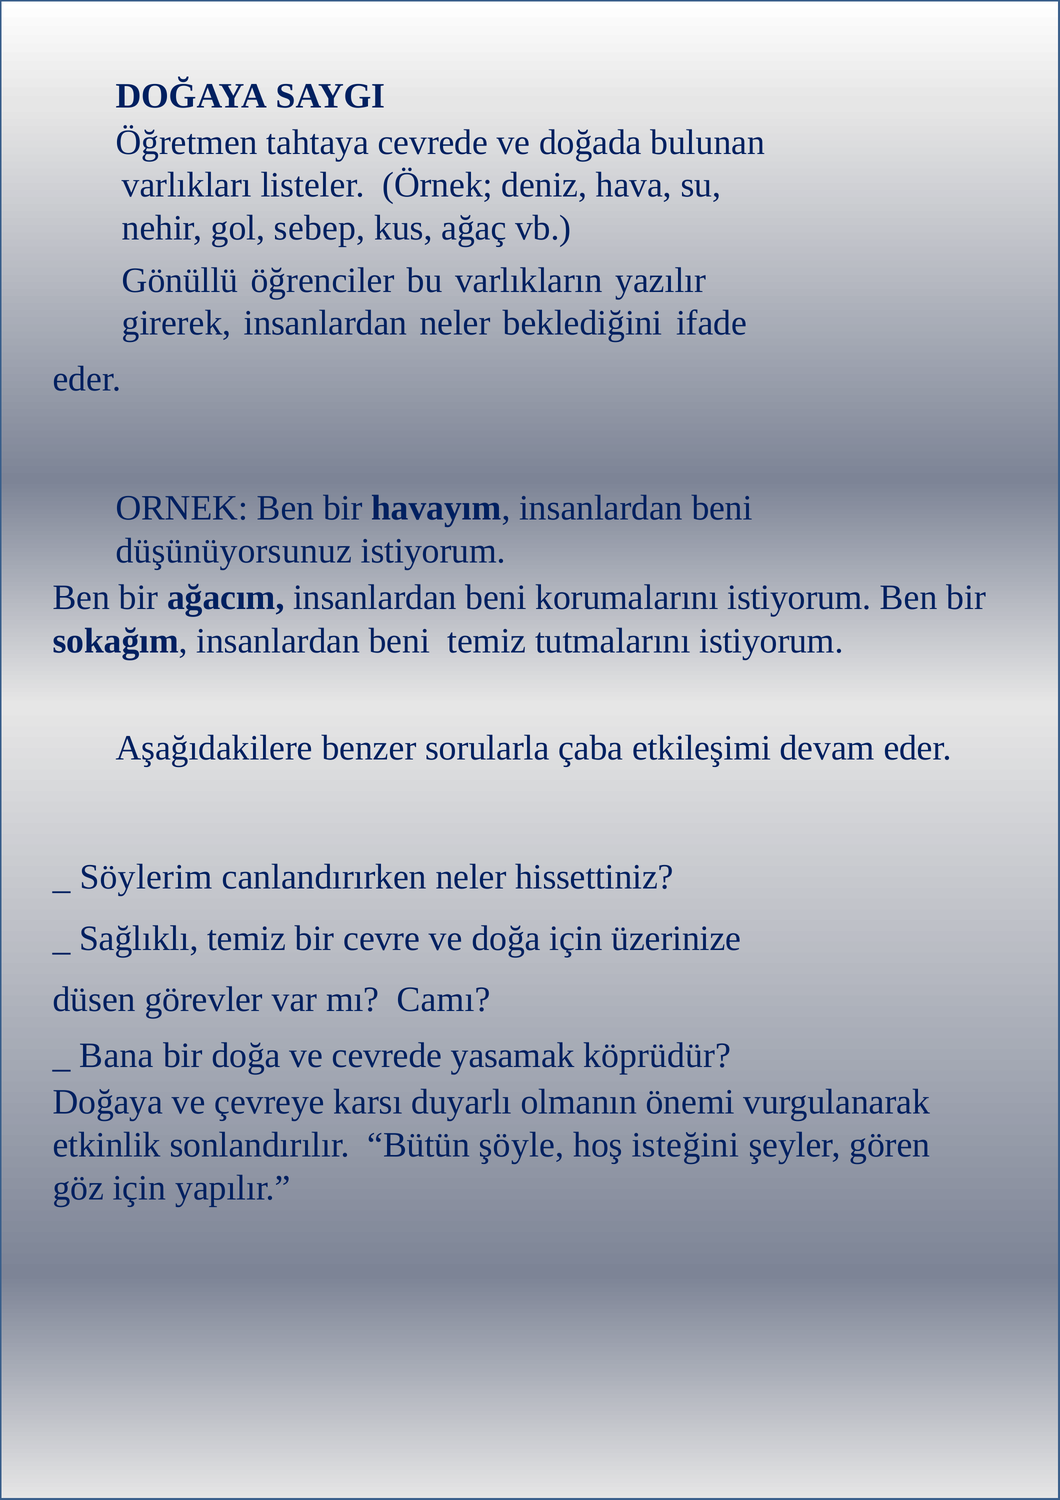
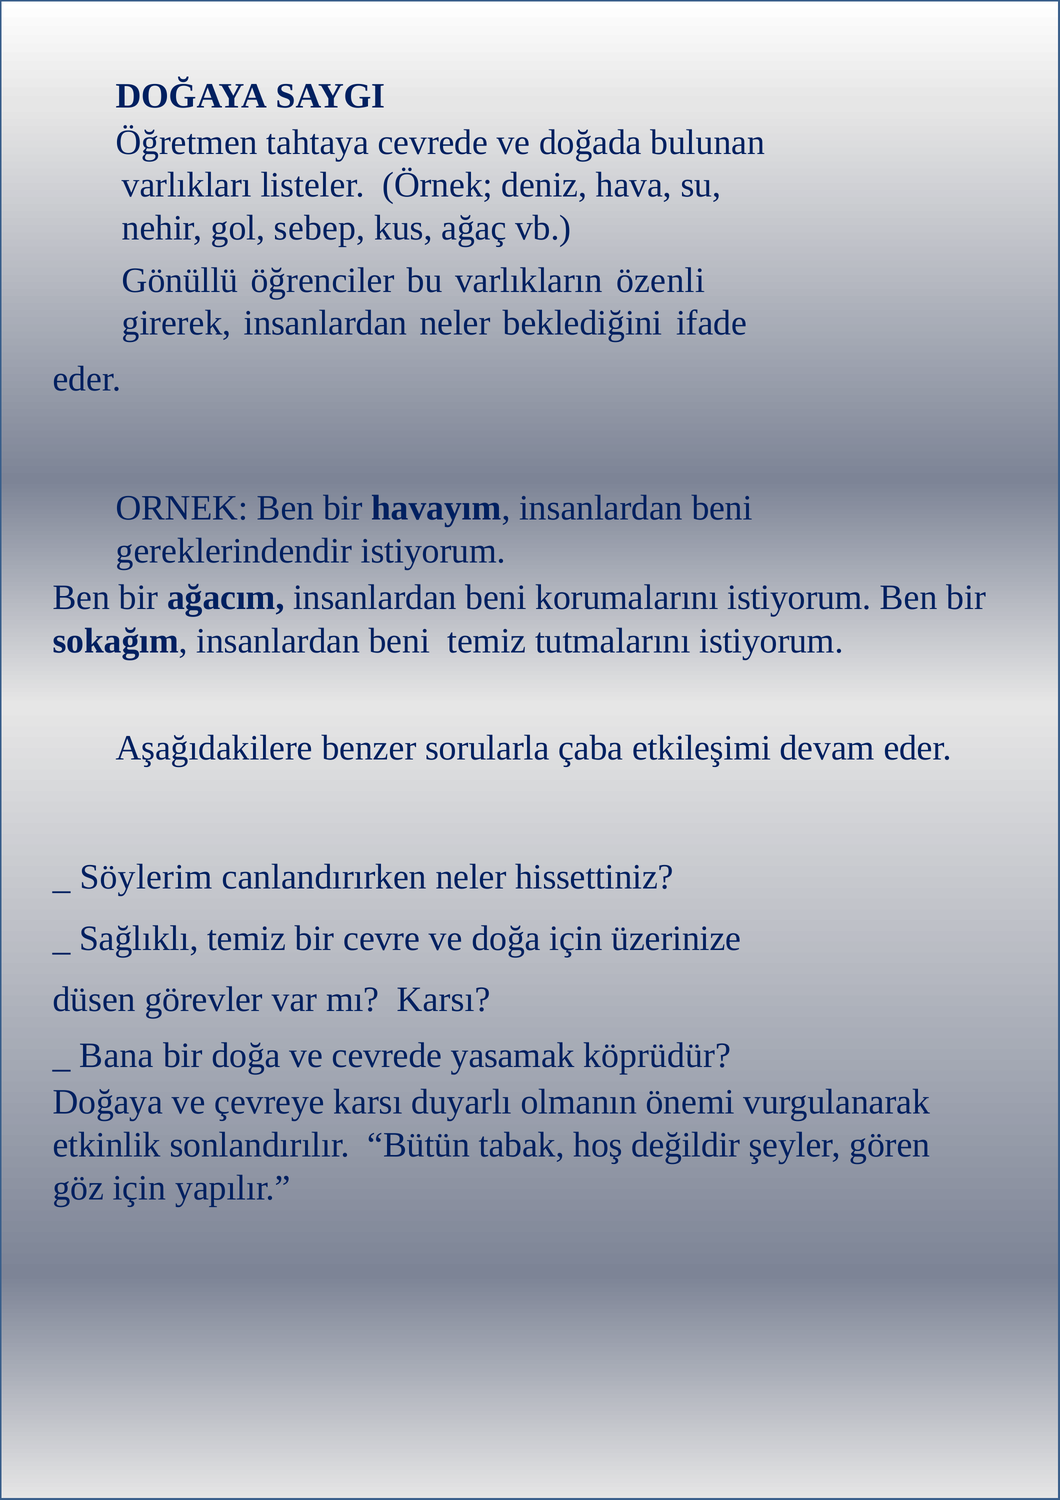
yazılır: yazılır -> özenli (661, 280)
düşünüyorsunuz: düşünüyorsunuz -> gereklerindendir (234, 551)
mı Camı: Camı -> Karsı (444, 1000)
şöyle: şöyle -> tabak (522, 1145)
isteğini: isteğini -> değildir (686, 1145)
